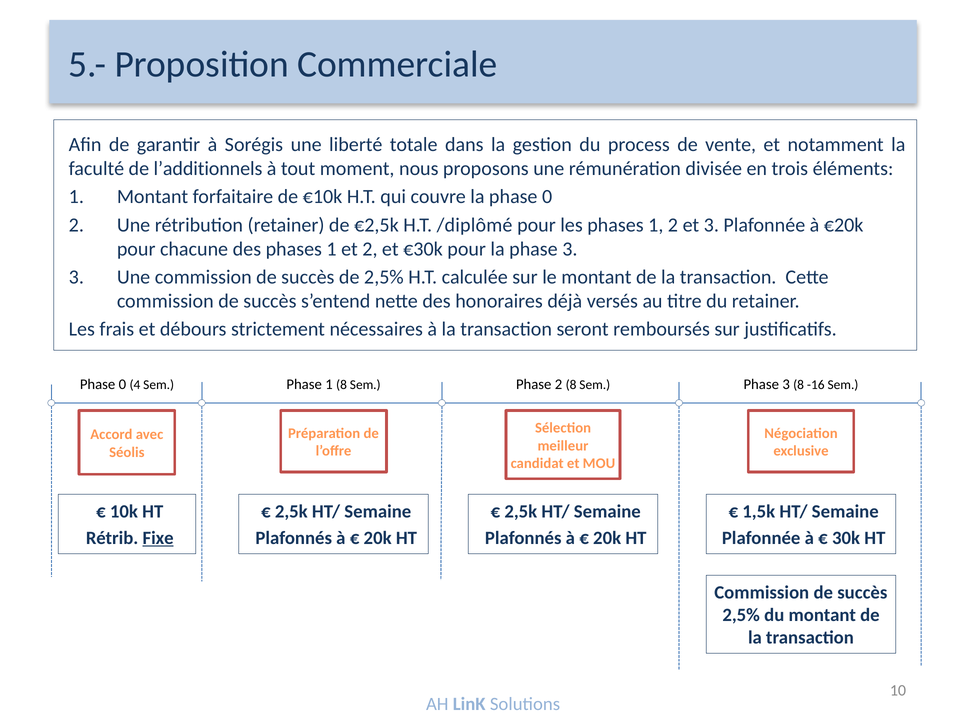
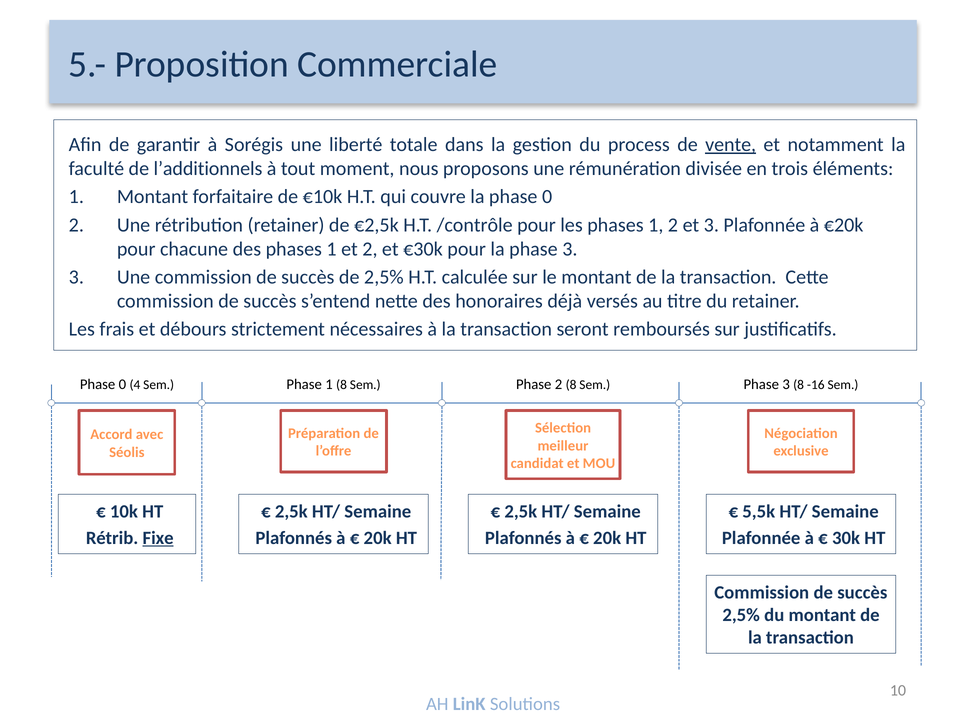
vente underline: none -> present (731, 145)
/diplômé: /diplômé -> /contrôle (475, 225)
1,5k: 1,5k -> 5,5k (759, 512)
